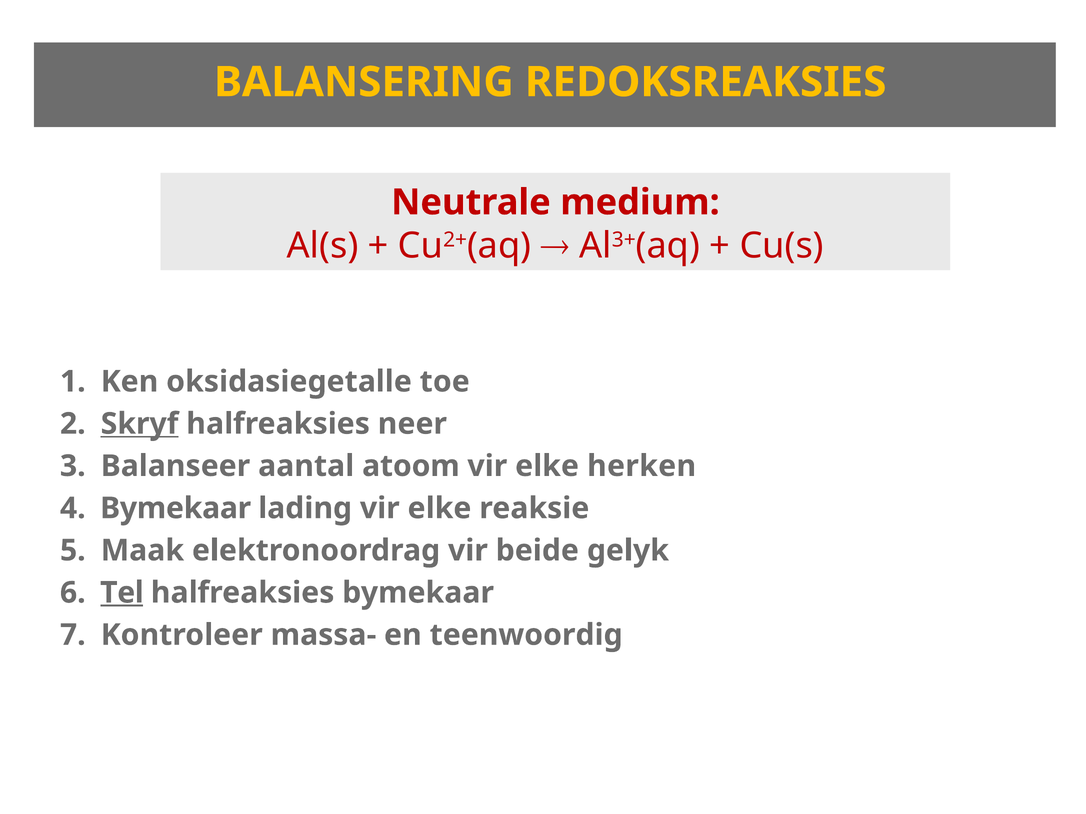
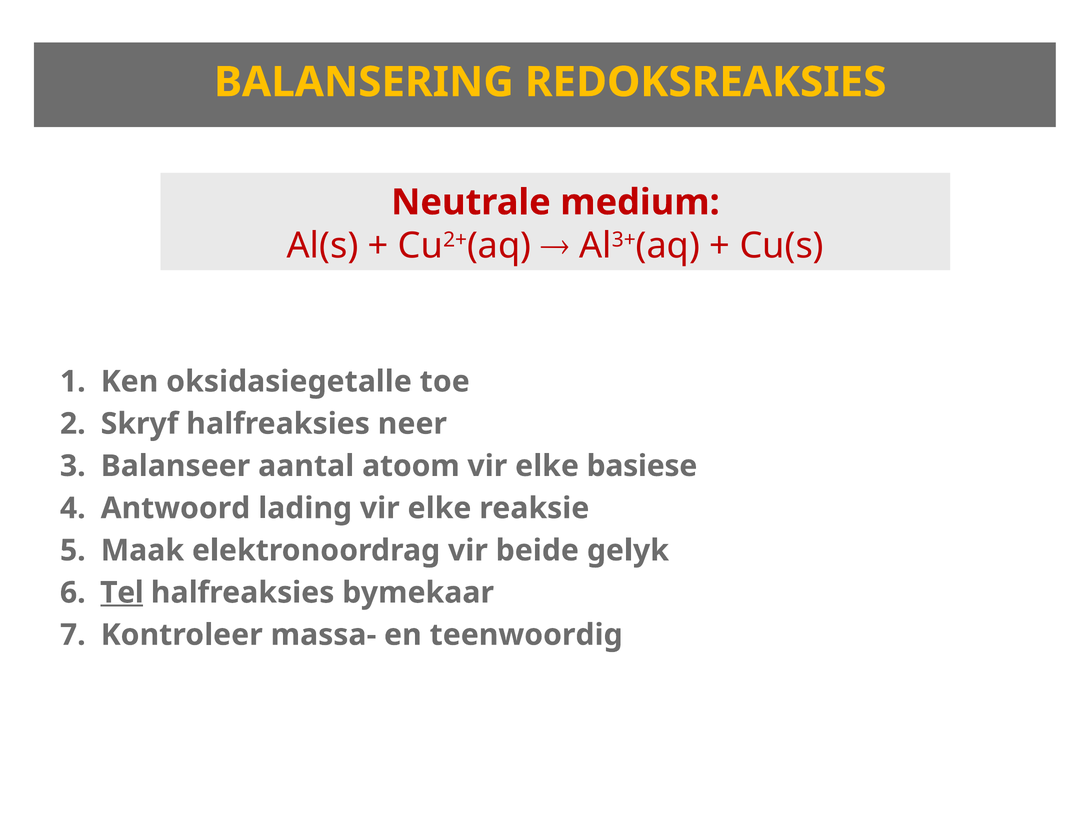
Skryf underline: present -> none (140, 424)
herken: herken -> basiese (642, 466)
4 Bymekaar: Bymekaar -> Antwoord (175, 509)
